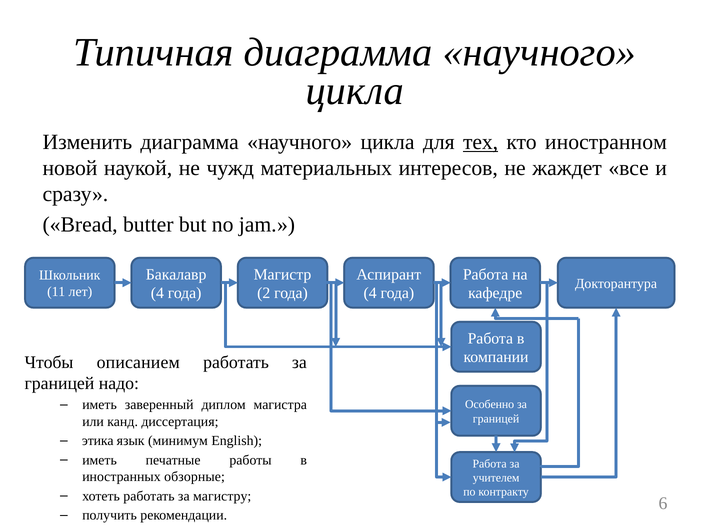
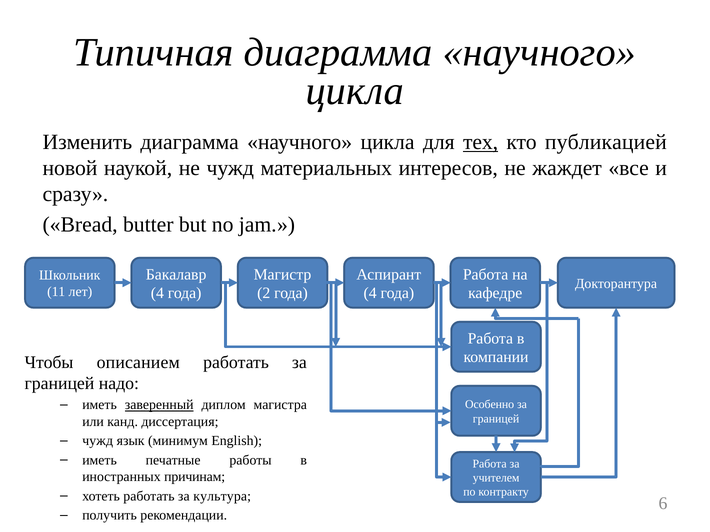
иностранном: иностранном -> публикацией (606, 142)
заверенный underline: none -> present (159, 405)
этика: этика -> чужд (98, 441)
обзорные: обзорные -> причинам (195, 477)
магистру: магистру -> культура (222, 496)
